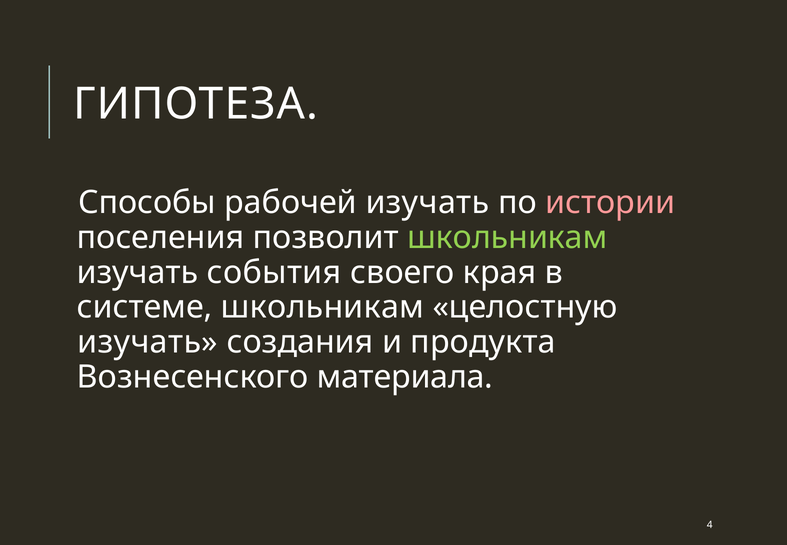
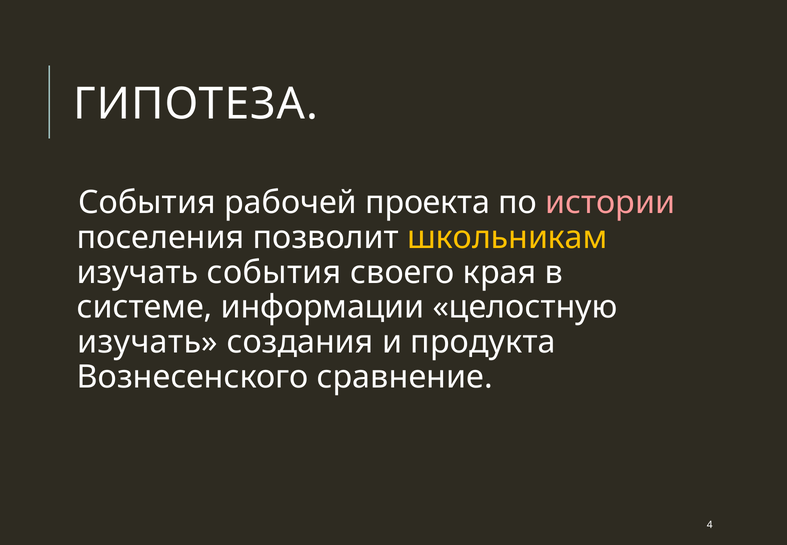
Способы: Способы -> События (147, 203)
рабочей изучать: изучать -> проекта (428, 203)
школьникам colour: light green -> yellow (507, 237)
системе школьникам: школьникам -> информации (323, 307)
материала: материала -> сравнение (405, 377)
